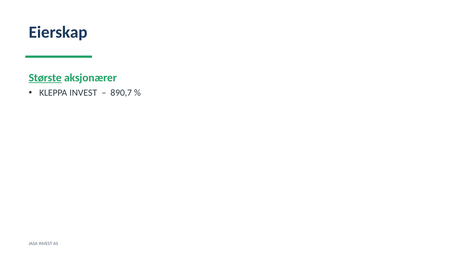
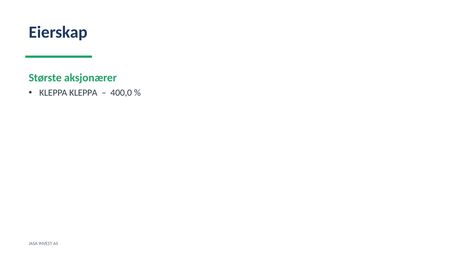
Største underline: present -> none (45, 78)
KLEPPA INVEST: INVEST -> KLEPPA (83, 93)
890,7: 890,7 -> 400,0 (121, 93)
